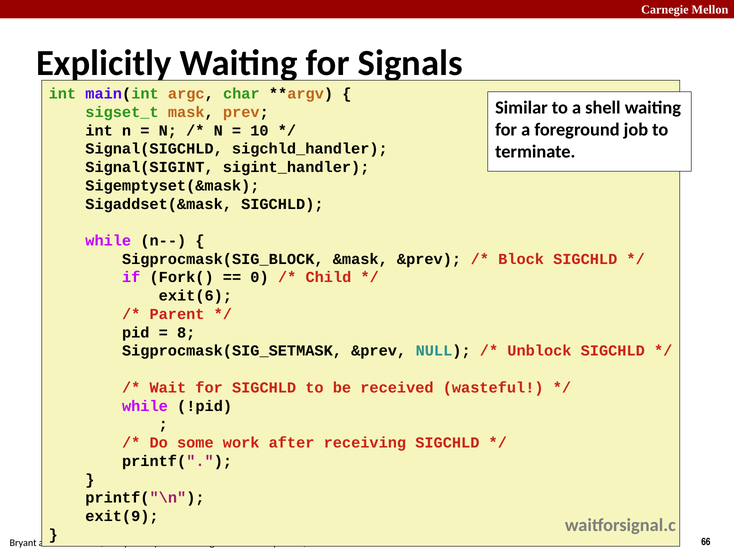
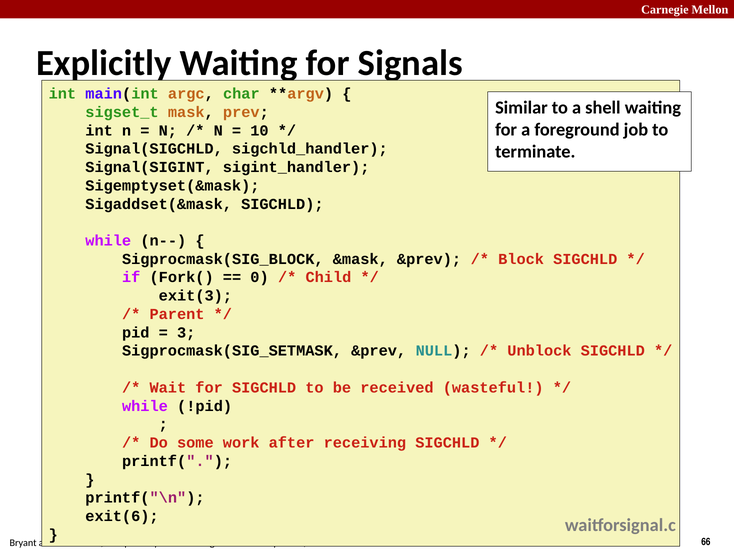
exit(6: exit(6 -> exit(3 (195, 296)
8: 8 -> 3 (186, 332)
exit(9: exit(9 -> exit(6 (122, 516)
